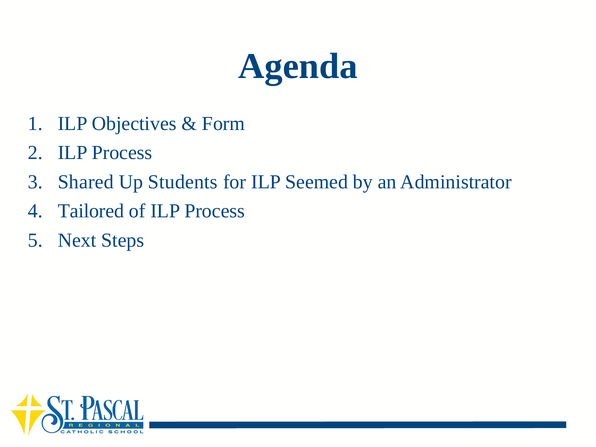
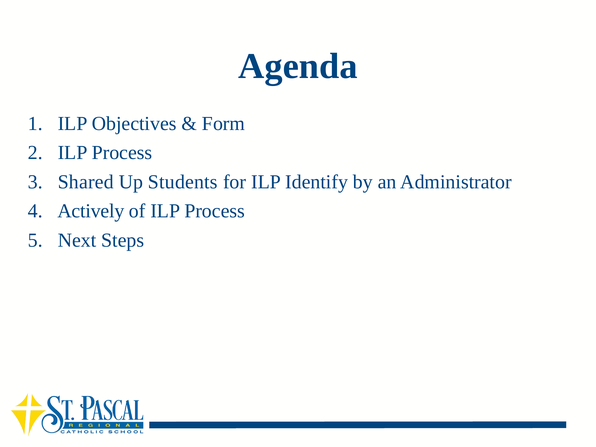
Seemed: Seemed -> Identify (317, 182)
Tailored: Tailored -> Actively (91, 211)
